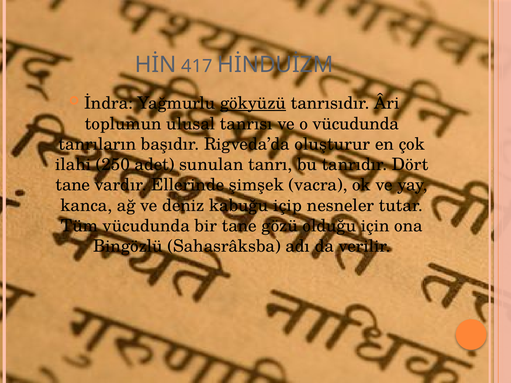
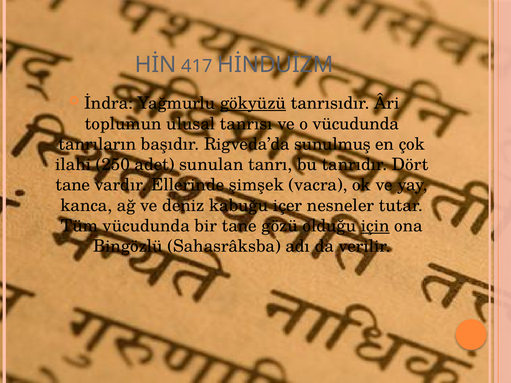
oluşturur: oluşturur -> sunulmuş (332, 144)
içip: içip -> içer (288, 206)
için underline: none -> present (375, 226)
